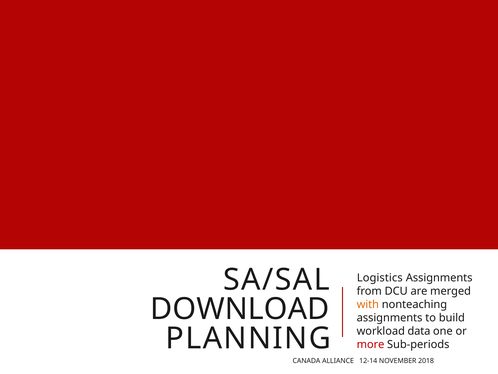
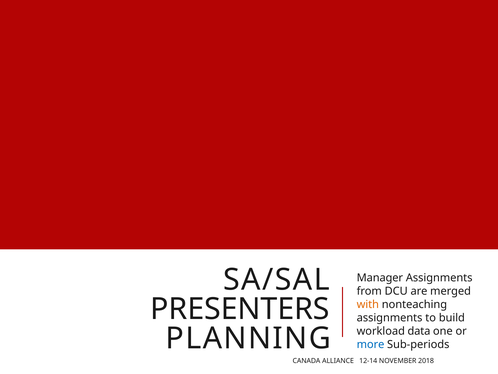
Logistics: Logistics -> Manager (380, 278)
DOWNLOAD: DOWNLOAD -> PRESENTERS (240, 309)
more colour: red -> blue (371, 344)
